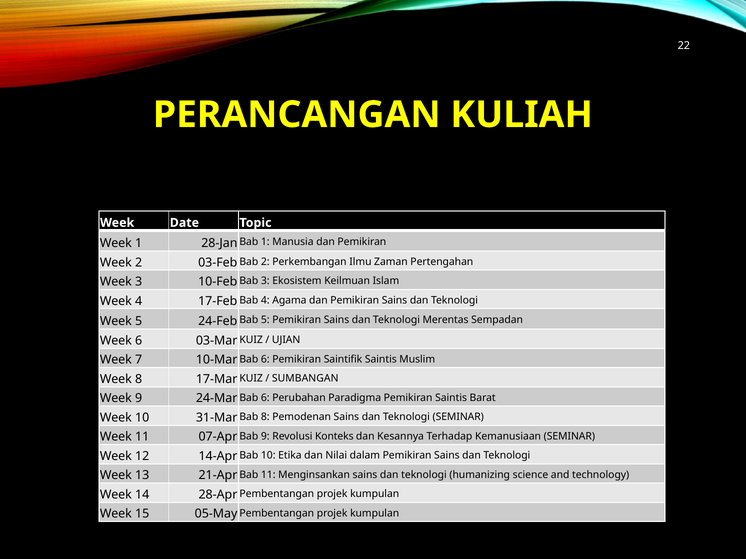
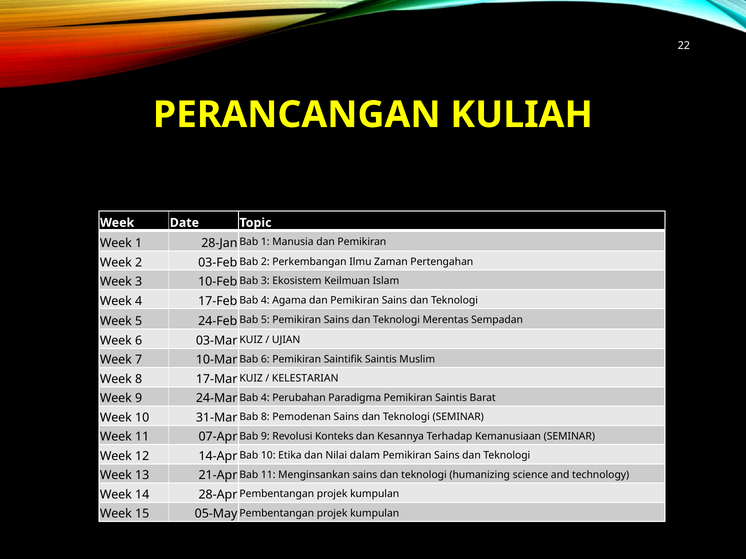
SUMBANGAN: SUMBANGAN -> KELESTARIAN (305, 379)
6: 6 -> 4 (265, 398)
